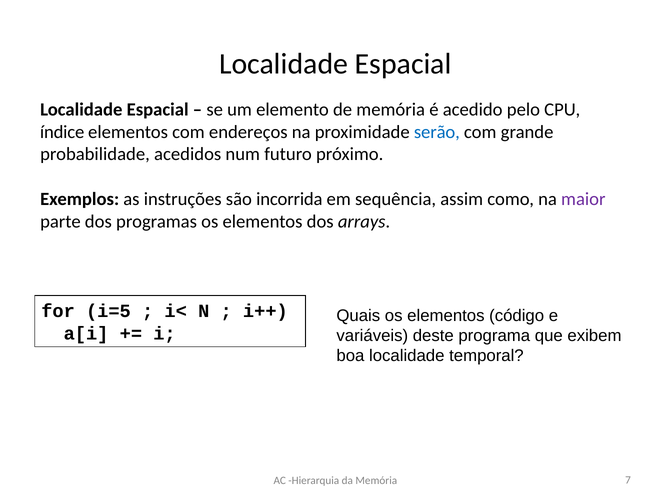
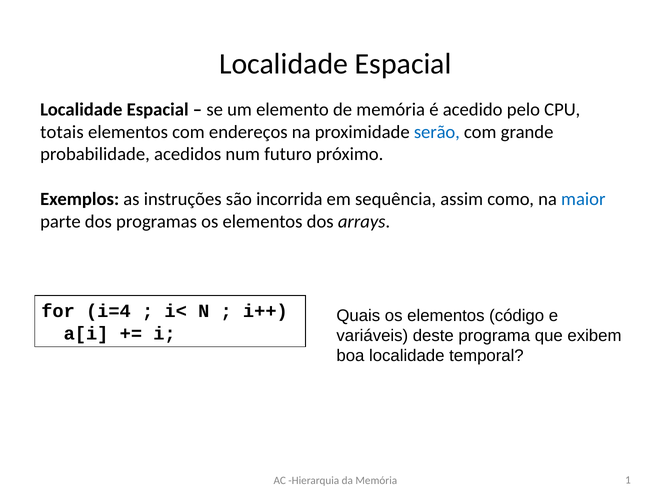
índice: índice -> totais (62, 132)
maior colour: purple -> blue (583, 199)
i=5: i=5 -> i=4 (108, 311)
7: 7 -> 1 (628, 480)
